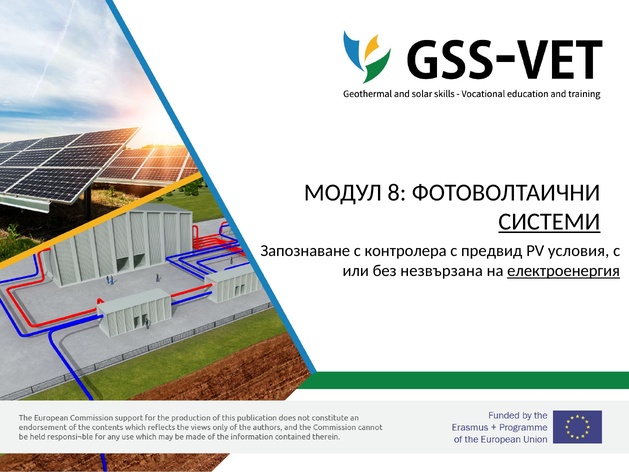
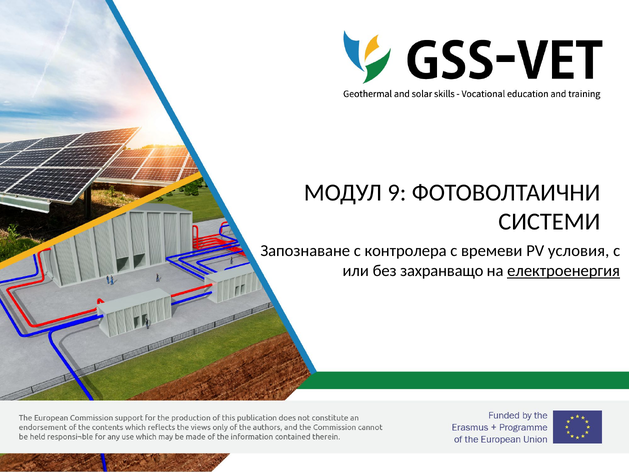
8: 8 -> 9 (397, 192)
СИСТЕМИ underline: present -> none (549, 222)
предвид: предвид -> времеви (492, 251)
незвързана: незвързана -> захранващо (442, 271)
